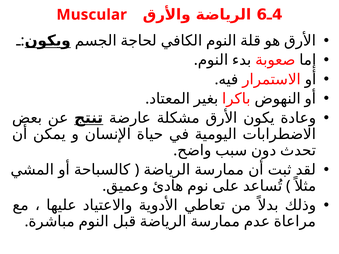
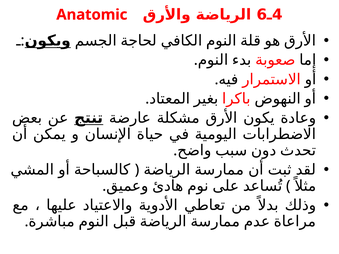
Muscular: Muscular -> Anatomic (92, 15)
